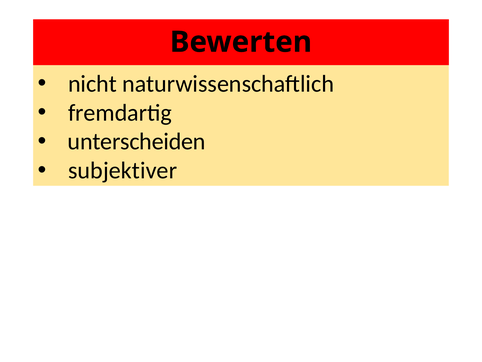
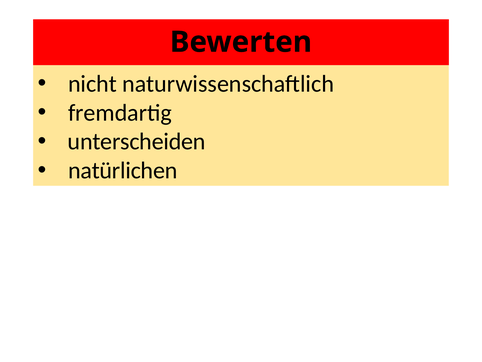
subjektiver: subjektiver -> natürlichen (123, 170)
